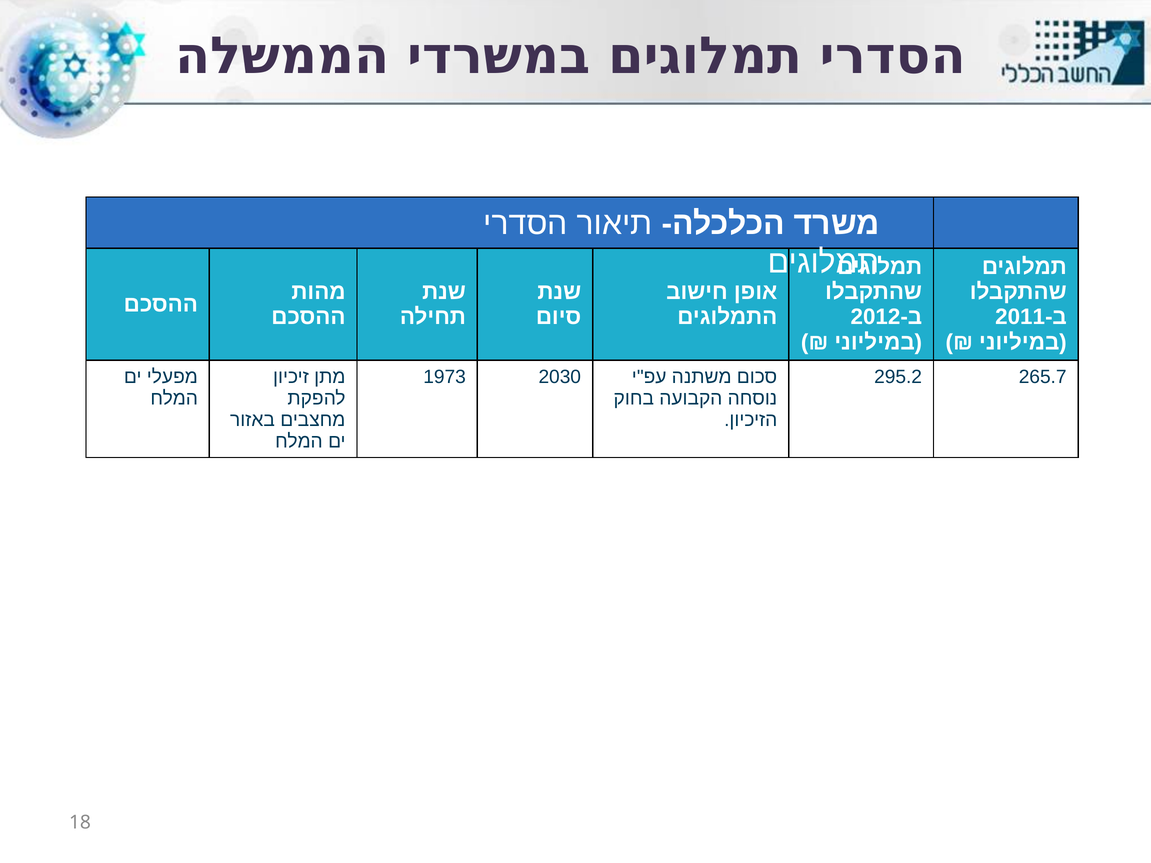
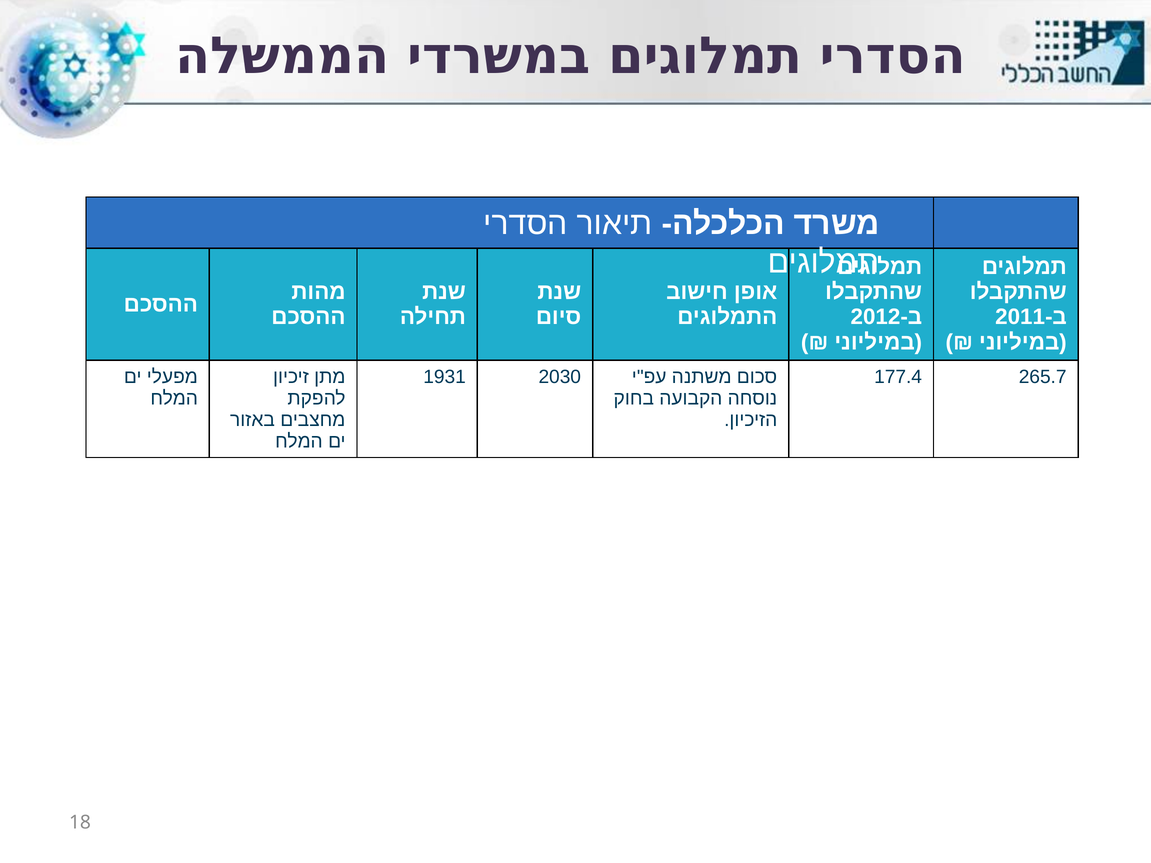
1973: 1973 -> 1931 (445, 377)
295.2: 295.2 -> 177.4 (898, 377)
